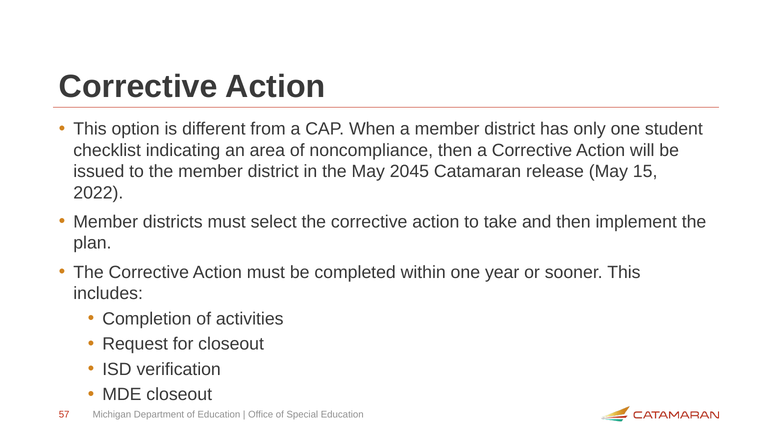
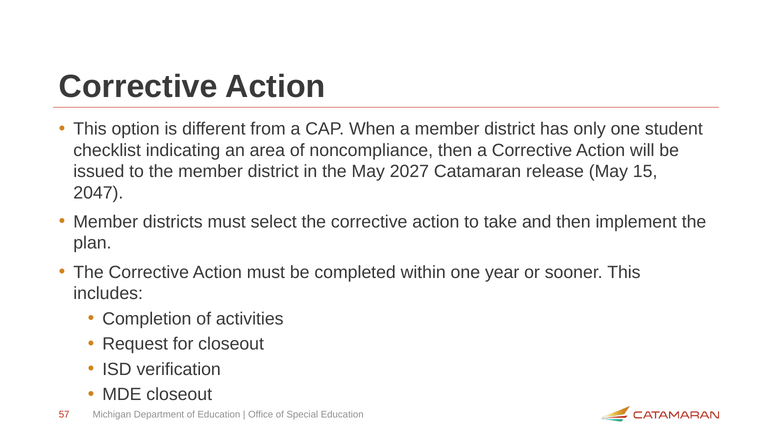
2045: 2045 -> 2027 (409, 172)
2022: 2022 -> 2047 (98, 193)
